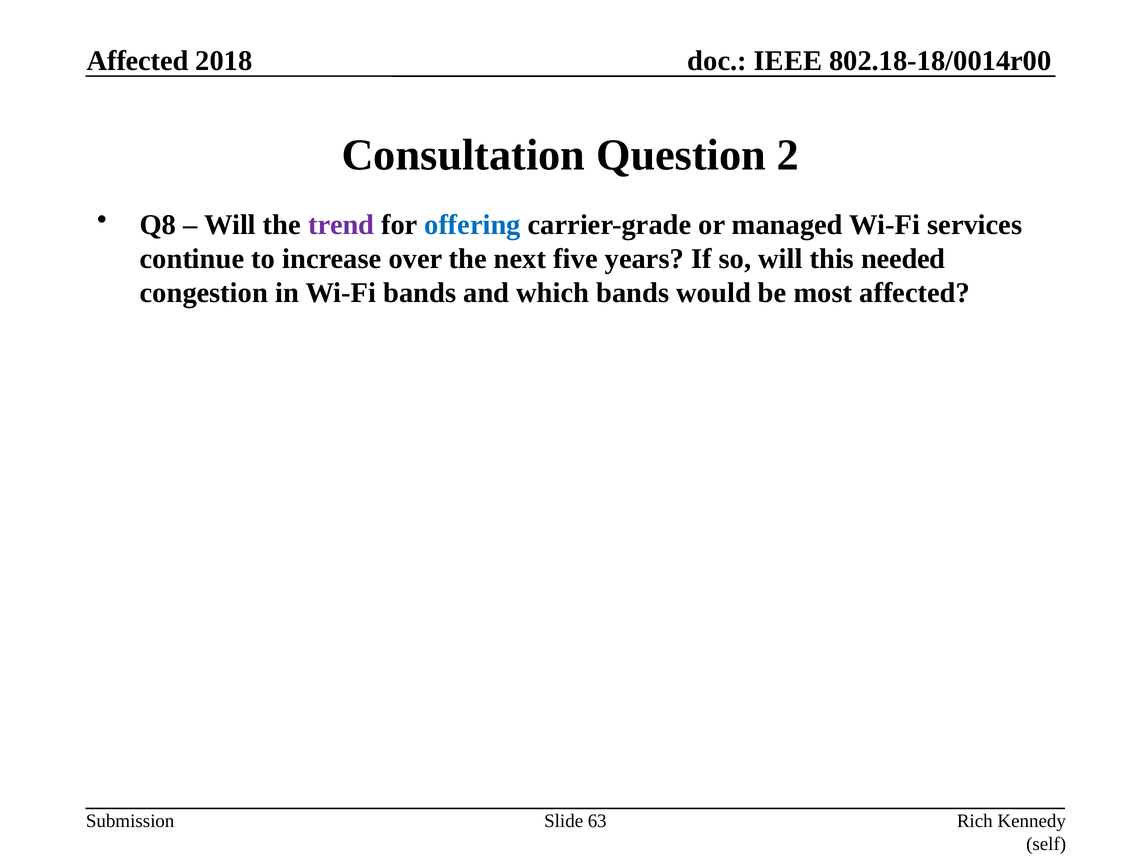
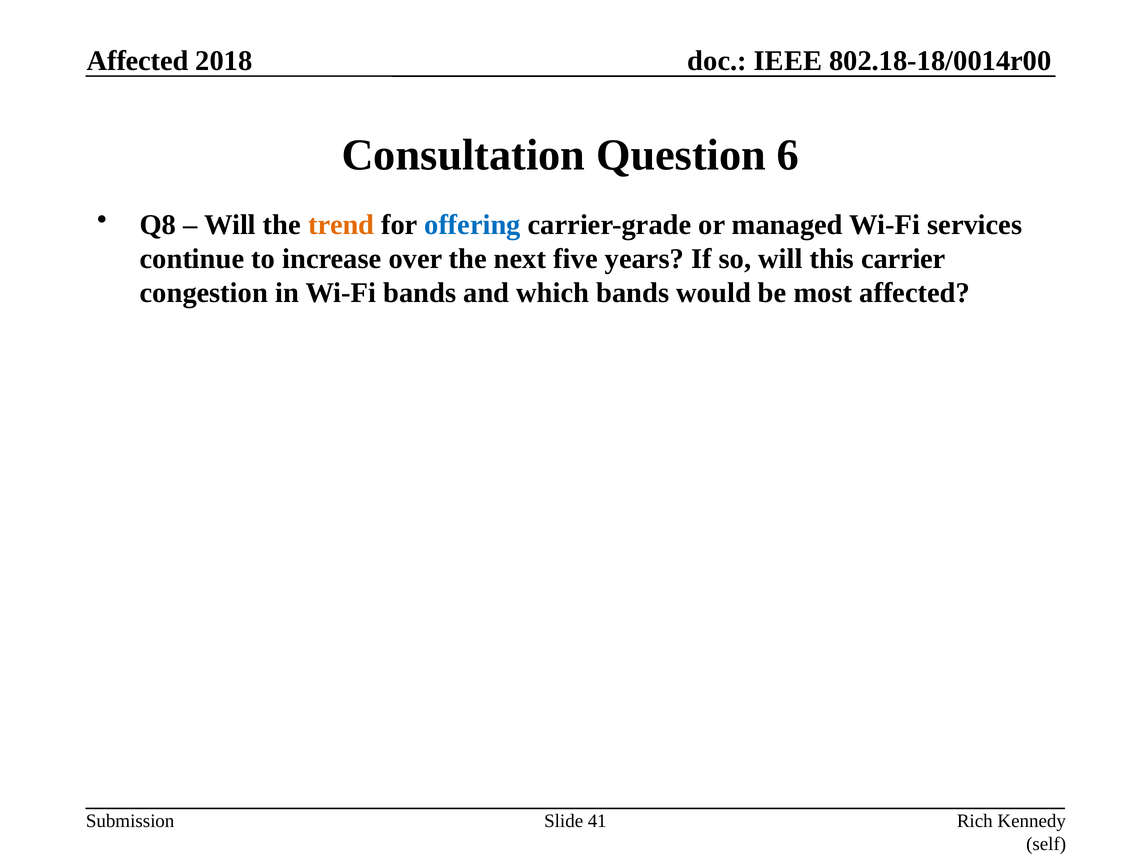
2: 2 -> 6 (788, 155)
trend colour: purple -> orange (341, 225)
needed: needed -> carrier (903, 259)
63: 63 -> 41 (597, 821)
